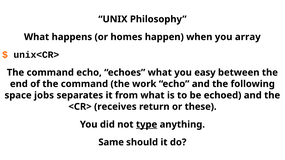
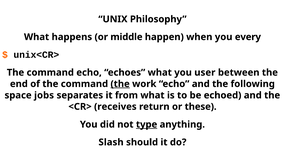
homes: homes -> middle (126, 37)
array: array -> every (248, 37)
easy: easy -> user (205, 73)
the underline: none -> present (120, 84)
Same: Same -> Slash (111, 142)
